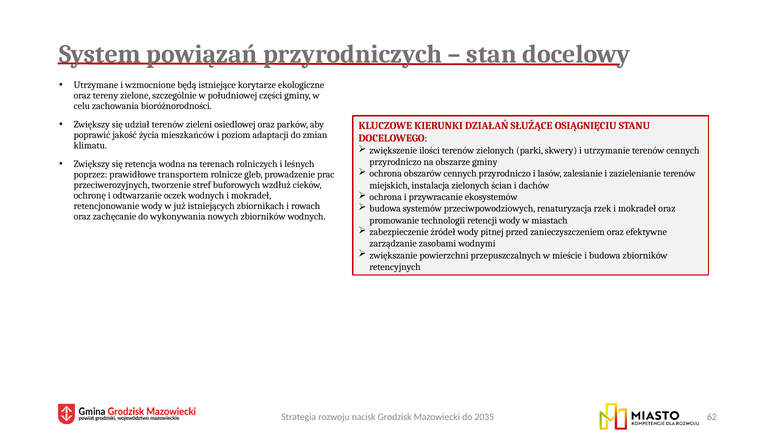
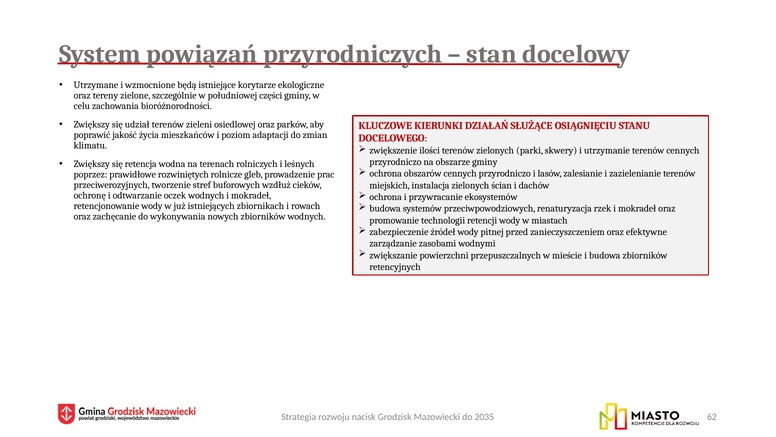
transportem: transportem -> rozwiniętych (183, 174)
